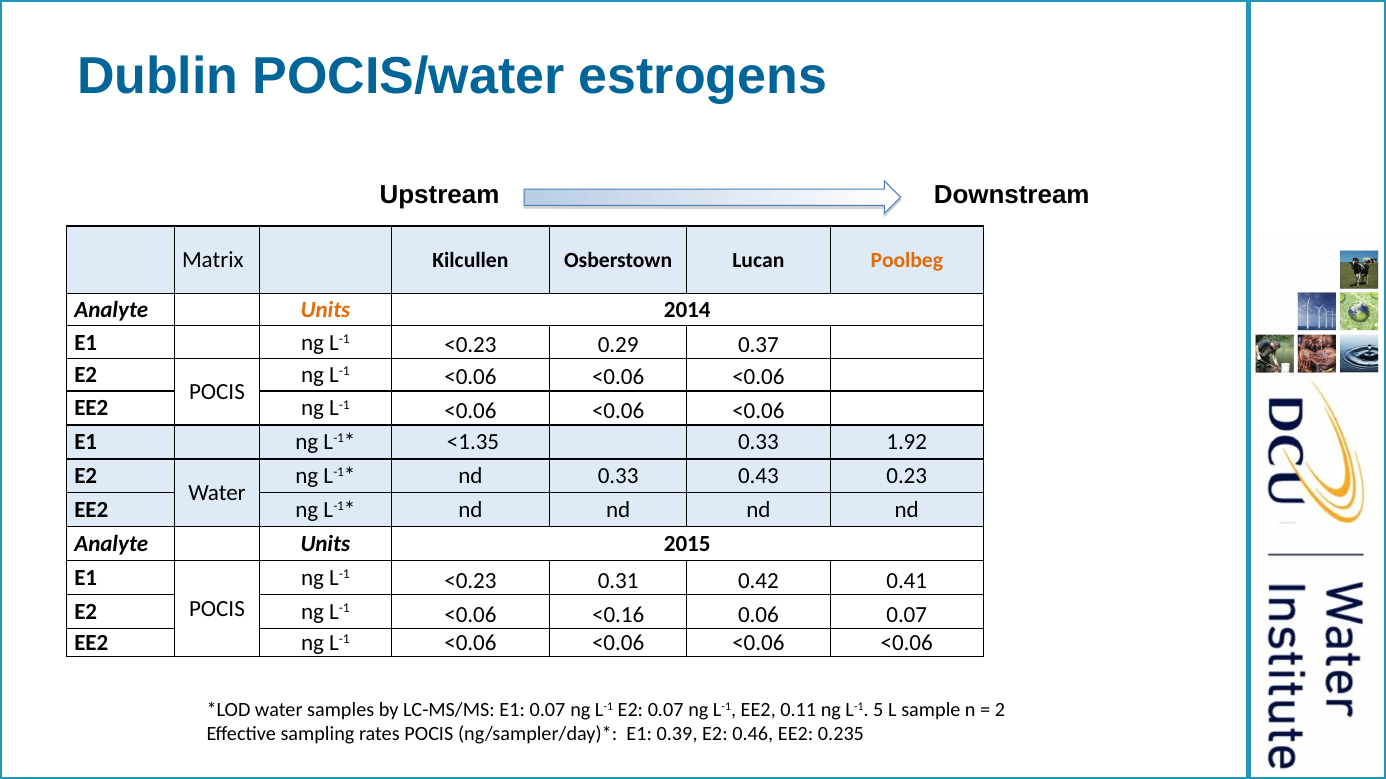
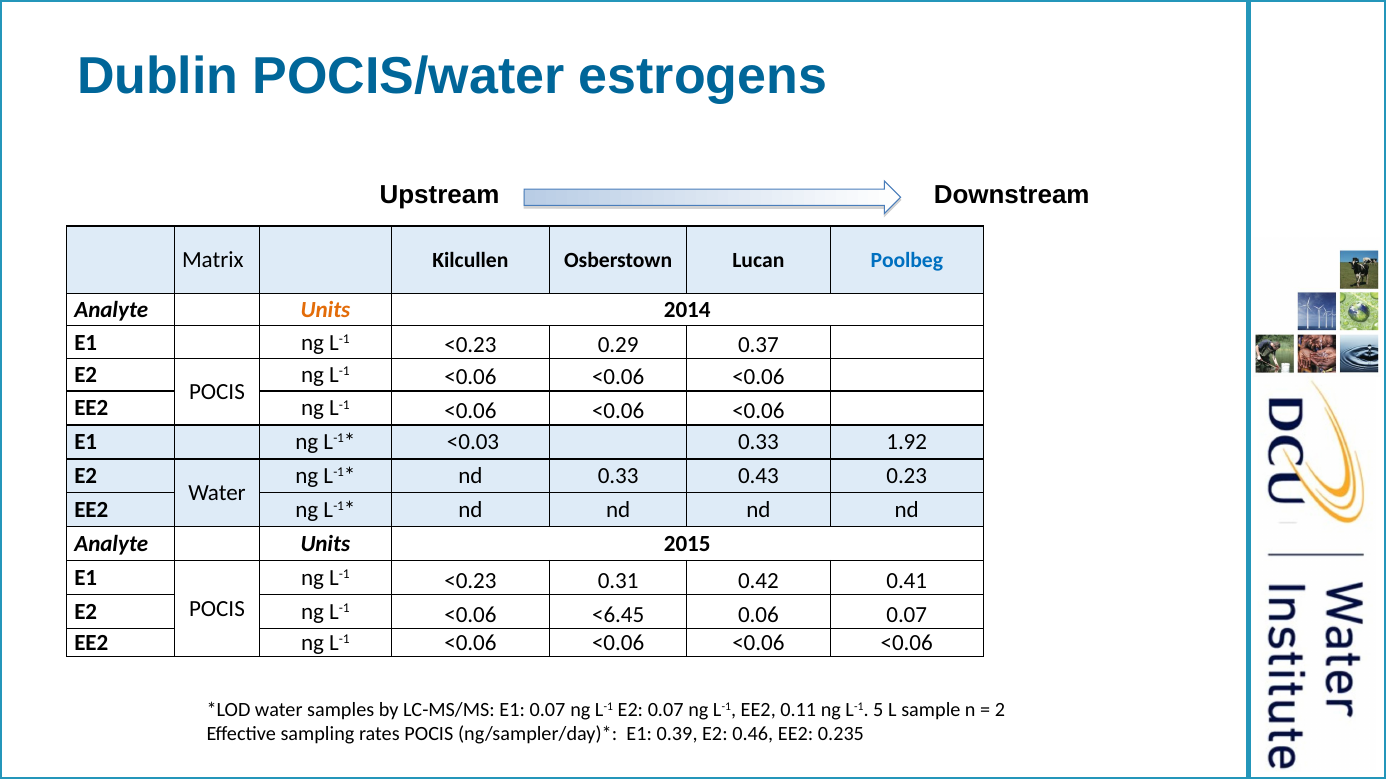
Poolbeg colour: orange -> blue (907, 260)
<1.35: <1.35 -> <0.03 (473, 443)
<0.16: <0.16 -> <6.45 (618, 615)
